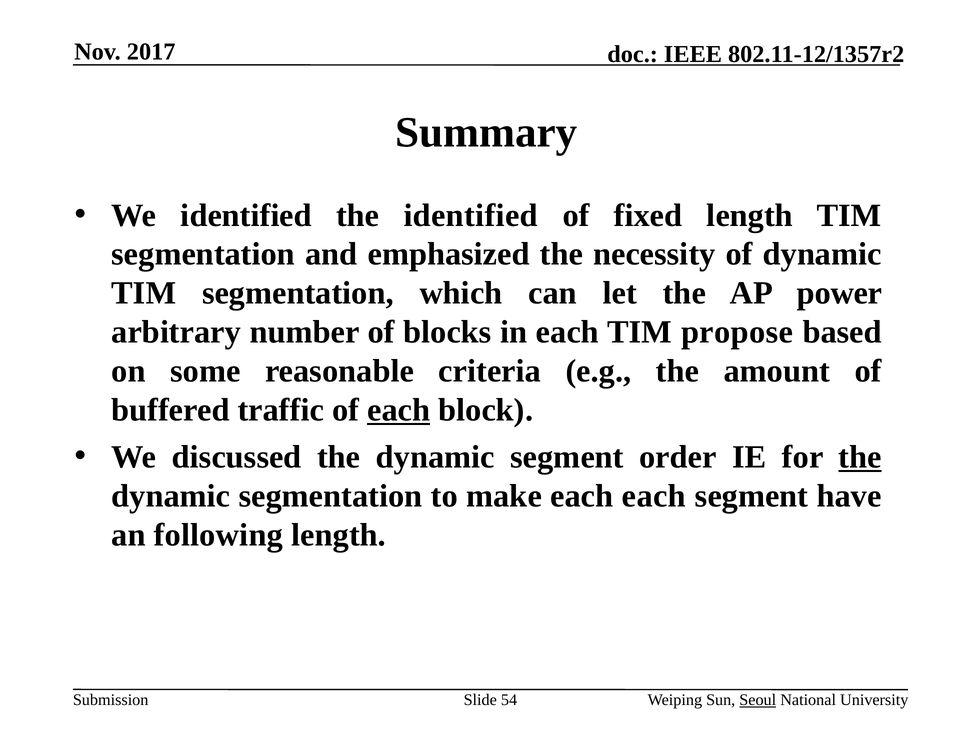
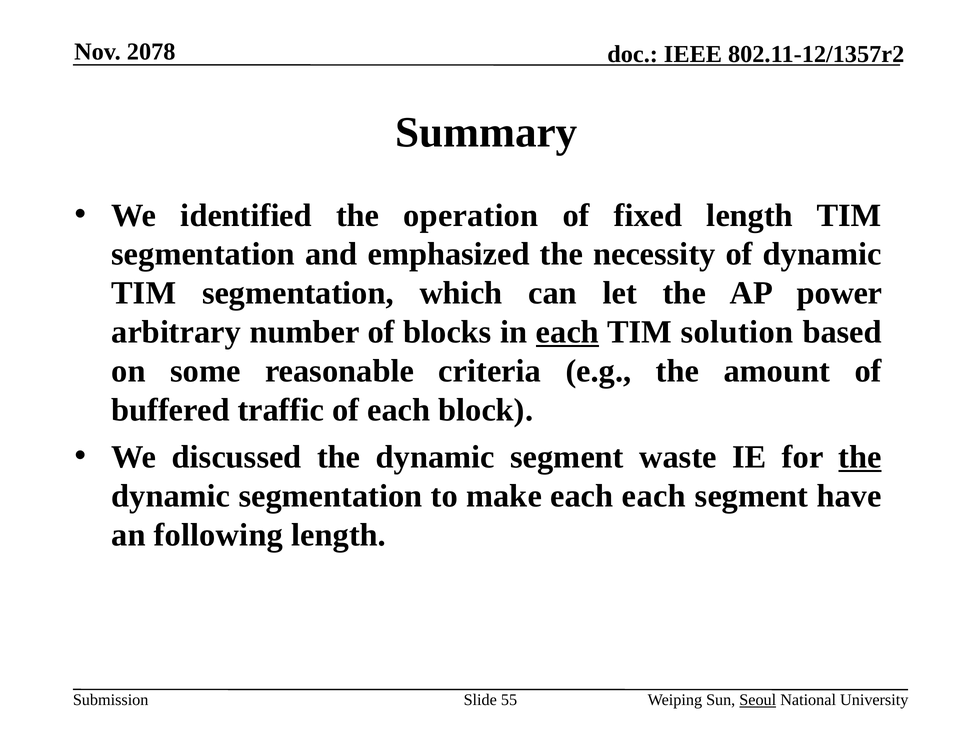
2017: 2017 -> 2078 (151, 52)
the identified: identified -> operation (471, 215)
each underline: none -> present (567, 332)
propose: propose -> solution (737, 332)
each underline: present -> none (399, 410)
order: order -> waste (678, 457)
54: 54 -> 55 (509, 700)
